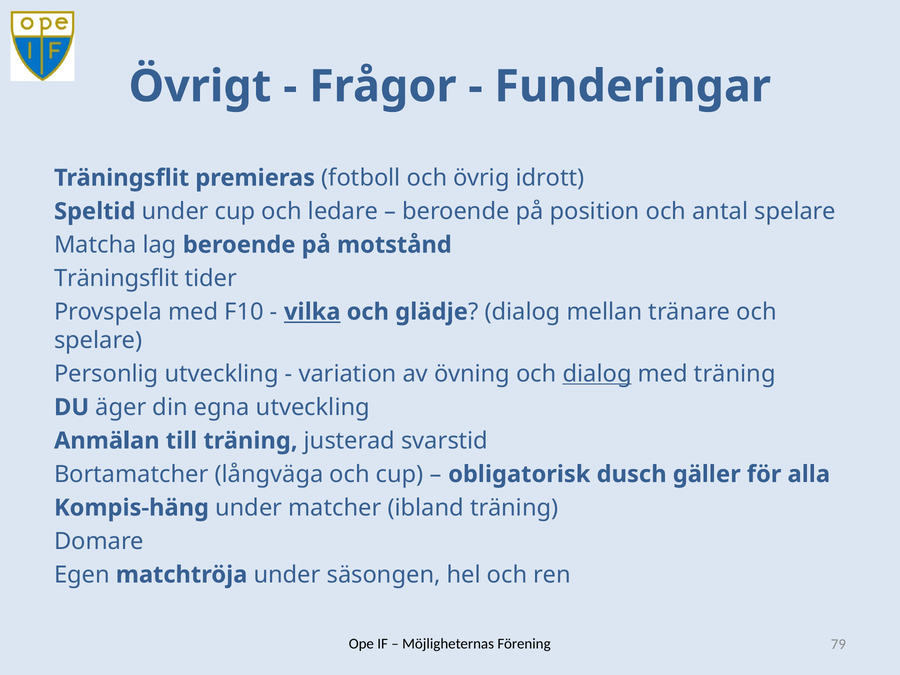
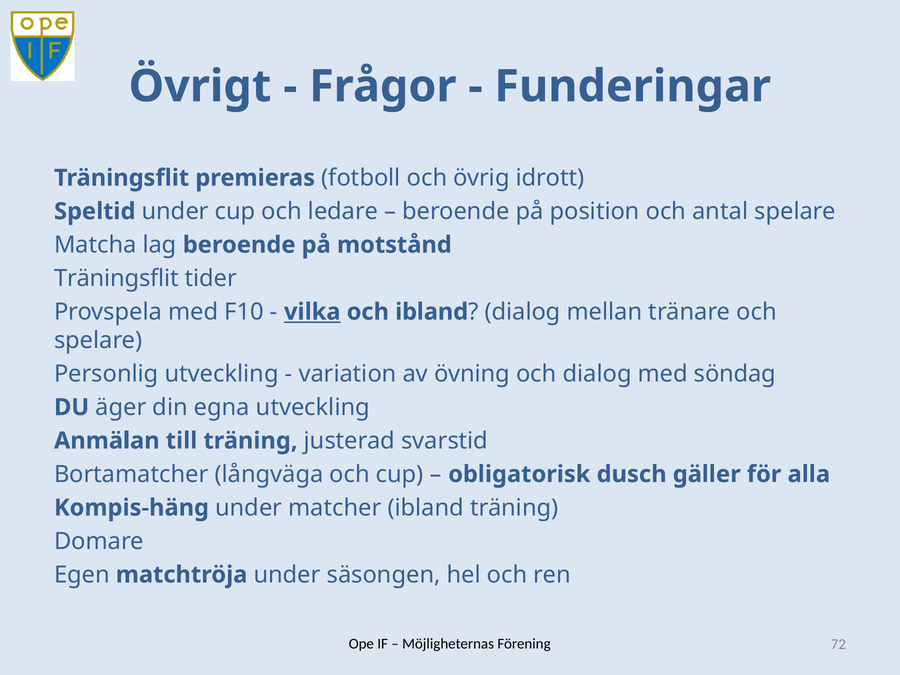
och glädje: glädje -> ibland (432, 312)
dialog underline: present -> none (597, 374)
med träning: träning -> söndag (735, 374)
79: 79 -> 72 (838, 644)
